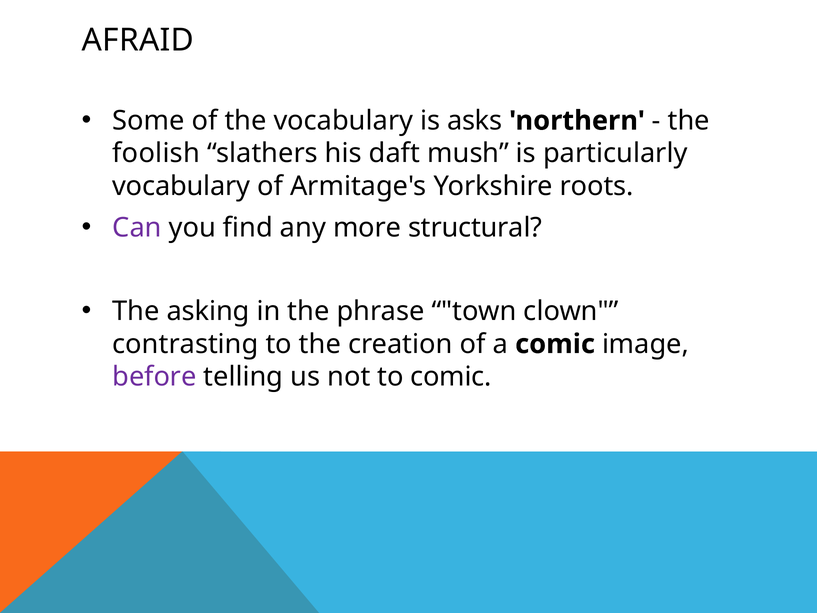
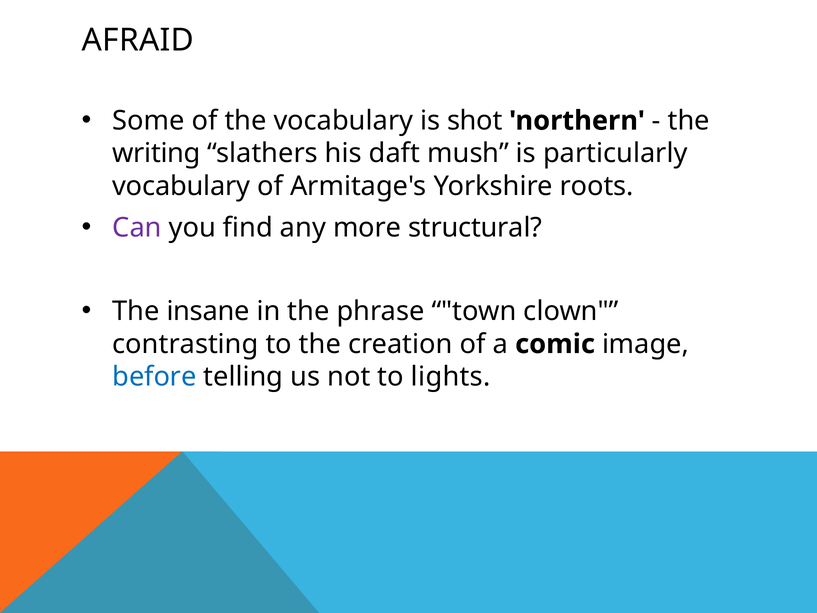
asks: asks -> shot (475, 121)
foolish: foolish -> writing (156, 153)
asking: asking -> insane (208, 311)
before colour: purple -> blue (154, 377)
to comic: comic -> lights (451, 377)
